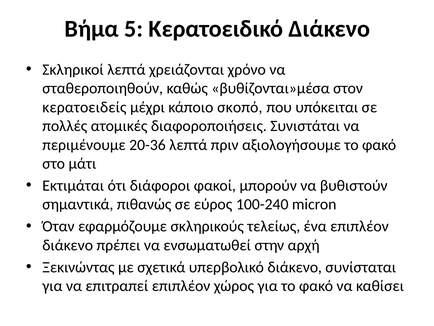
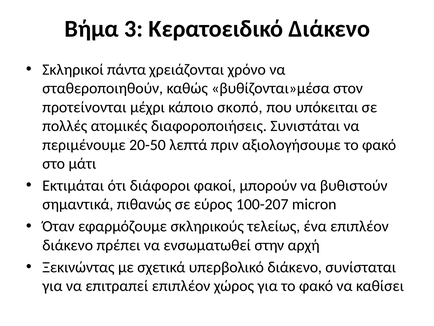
5: 5 -> 3 (134, 29)
Σκληρικοί λεπτά: λεπτά -> πάντα (127, 69)
κερατοειδείς: κερατοειδείς -> προτείνονται (84, 107)
20-36: 20-36 -> 20-50 (147, 145)
100-240: 100-240 -> 100-207 (262, 204)
